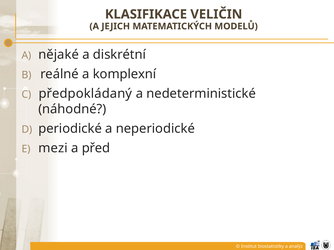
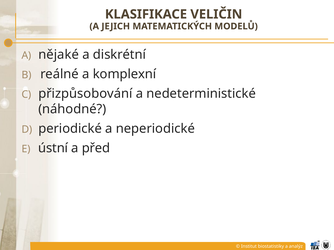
předpokládaný: předpokládaný -> přizpůsobování (85, 94)
mezi: mezi -> ústní (53, 148)
